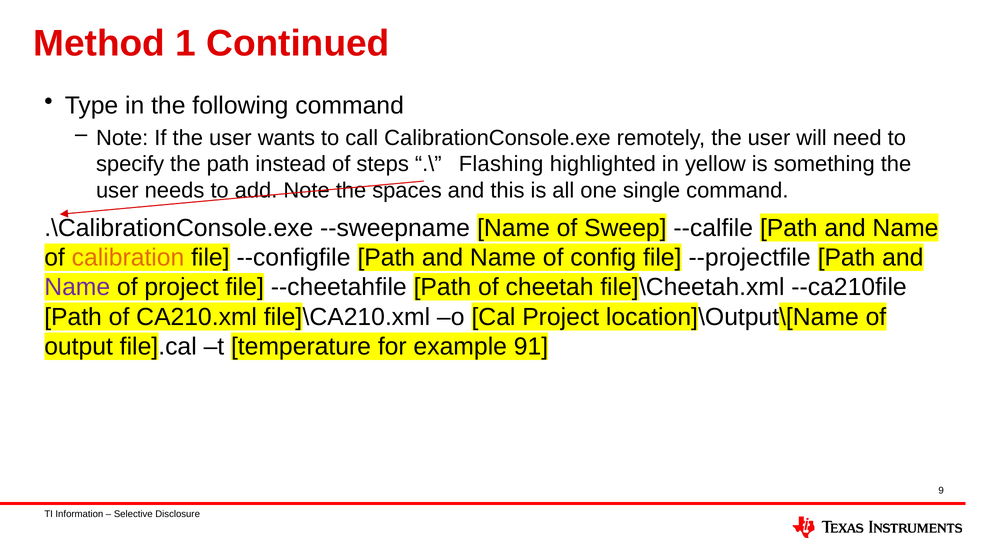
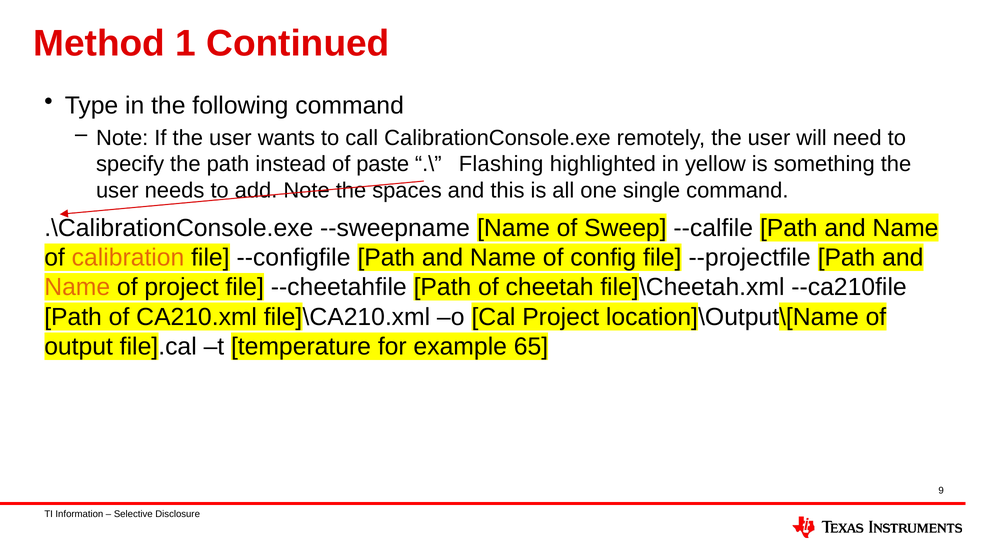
steps: steps -> paste (383, 164)
Name colour: purple -> orange (77, 287)
91: 91 -> 65 (531, 347)
